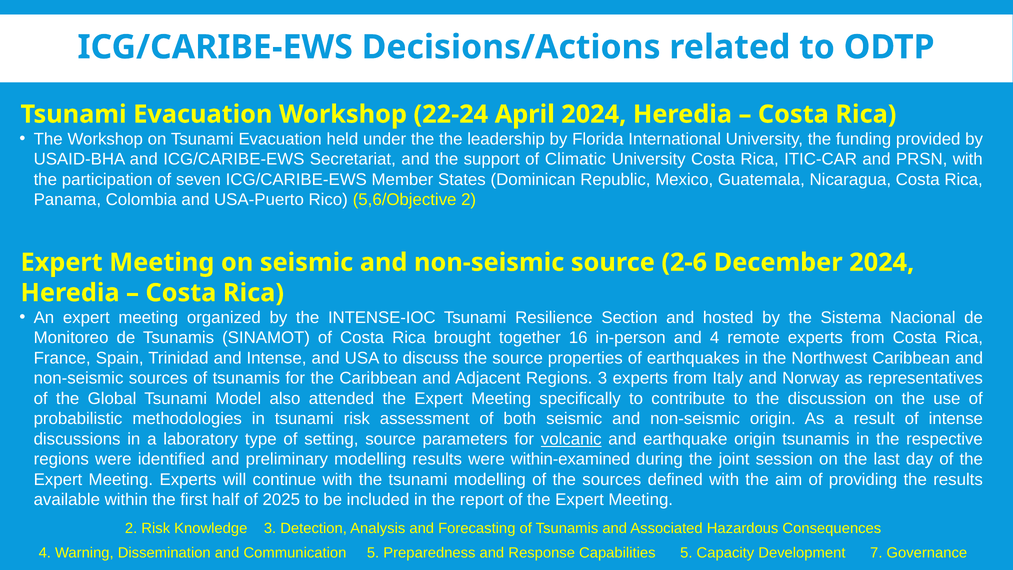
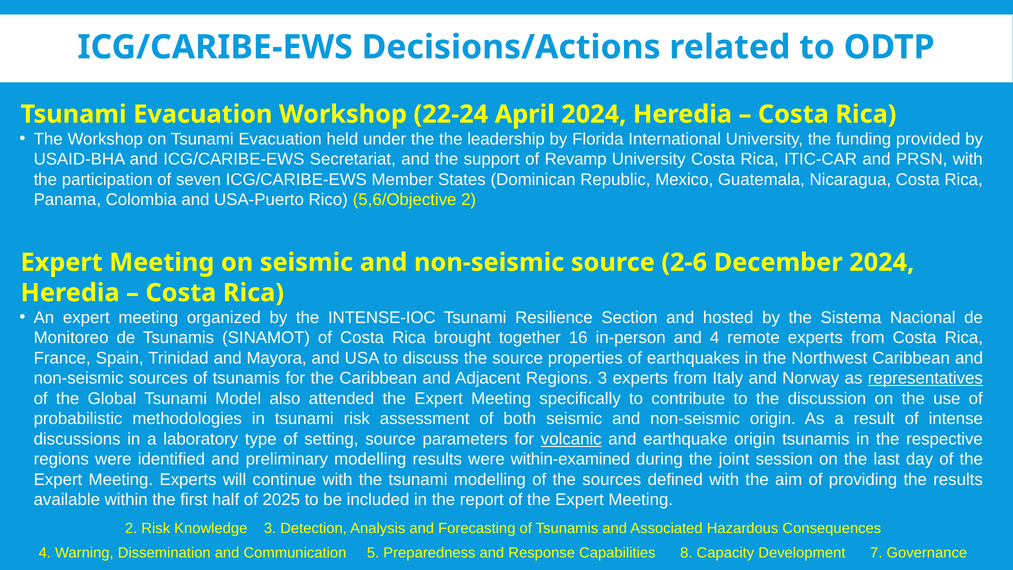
Climatic: Climatic -> Revamp (576, 159)
and Intense: Intense -> Mayora (277, 358)
representatives underline: none -> present (925, 378)
Capabilities 5: 5 -> 8 (686, 552)
